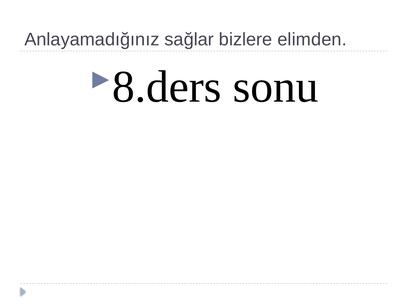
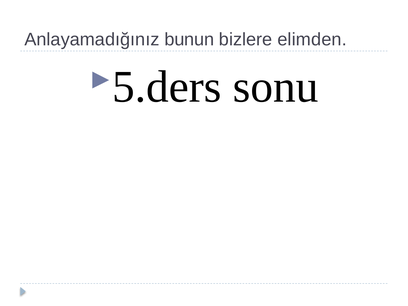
sağlar: sağlar -> bunun (189, 39)
8.ders: 8.ders -> 5.ders (167, 87)
